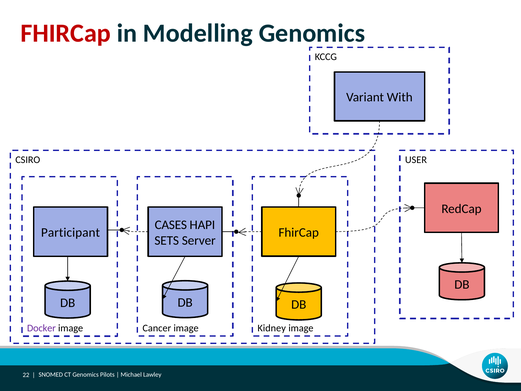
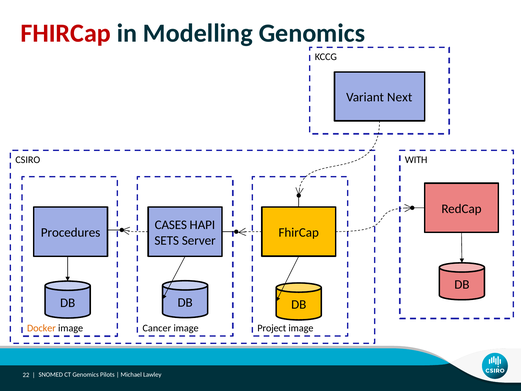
With: With -> Next (400, 97)
USER: USER -> WITH (416, 160)
Participant: Participant -> Procedures (71, 232)
Kidney: Kidney -> Project (272, 328)
Docker colour: purple -> orange (41, 328)
